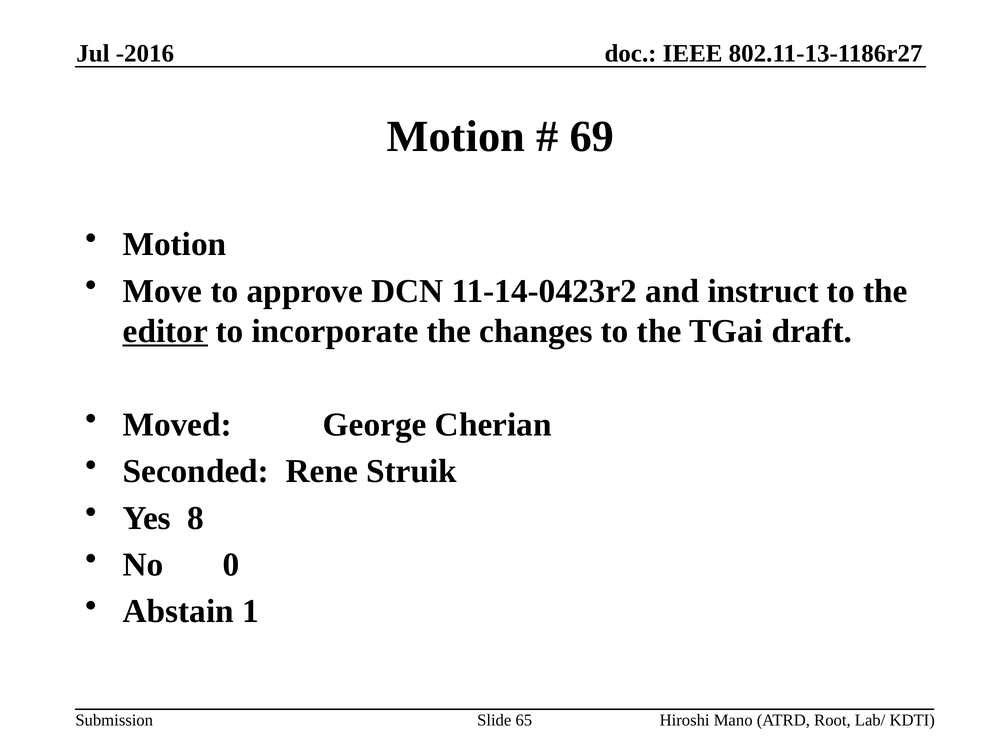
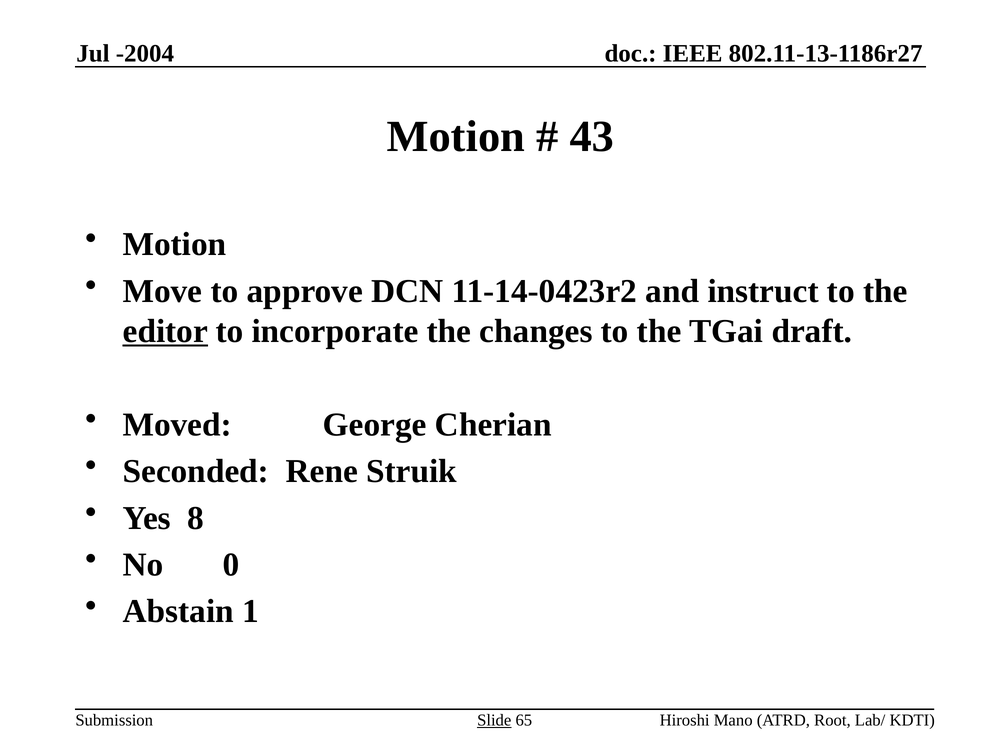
-2016: -2016 -> -2004 (145, 53)
69: 69 -> 43 (592, 137)
Slide underline: none -> present (494, 720)
